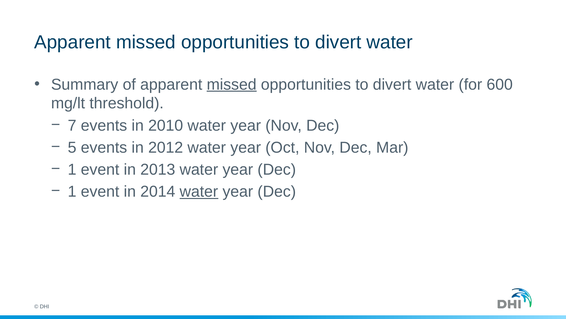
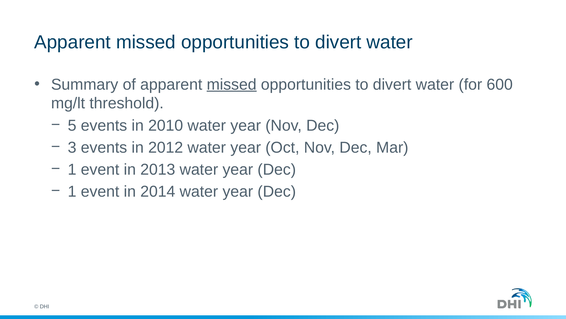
7: 7 -> 5 (72, 125)
5: 5 -> 3 (72, 147)
water underline: present -> none (199, 191)
